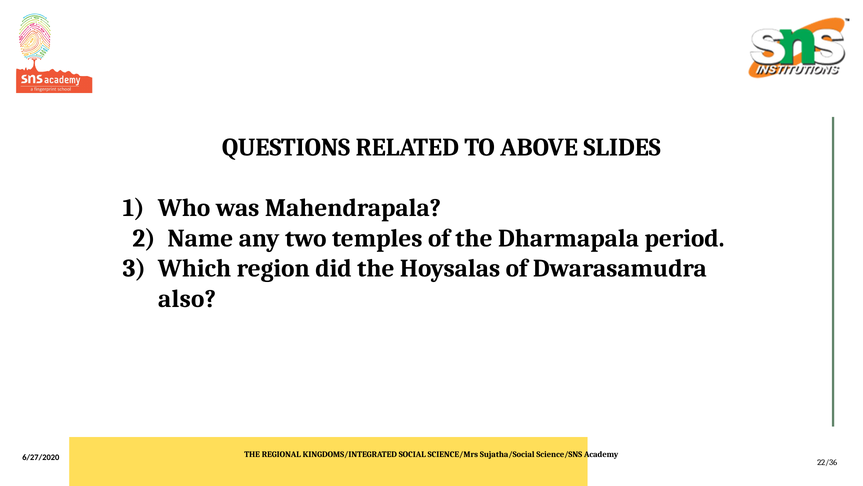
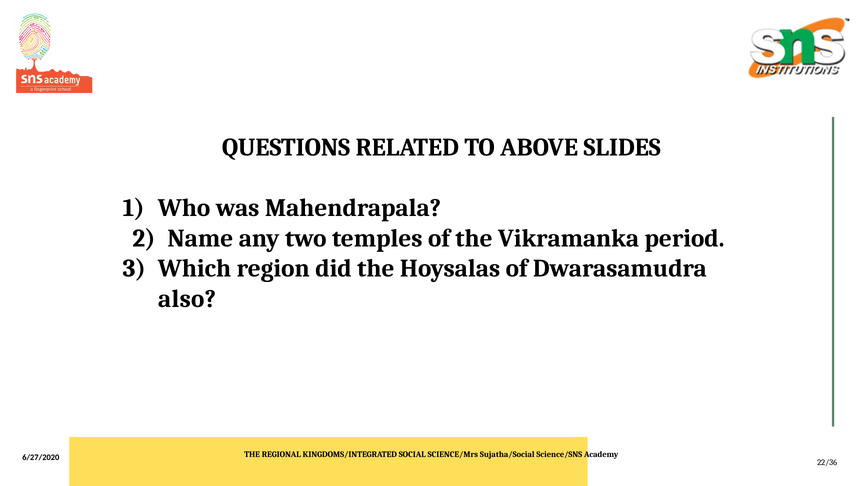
Dharmapala: Dharmapala -> Vikramanka (569, 238)
